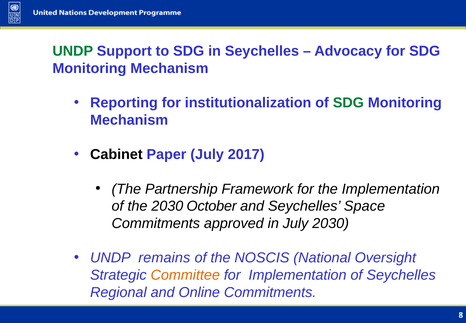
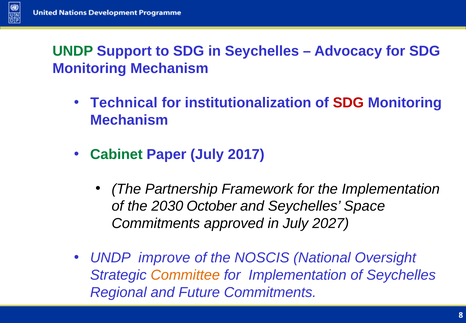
Reporting: Reporting -> Technical (124, 103)
SDG colour: green -> red (348, 103)
Cabinet colour: black -> green (116, 154)
July 2030: 2030 -> 2027 (331, 223)
remains: remains -> improve (164, 258)
Online: Online -> Future (199, 292)
